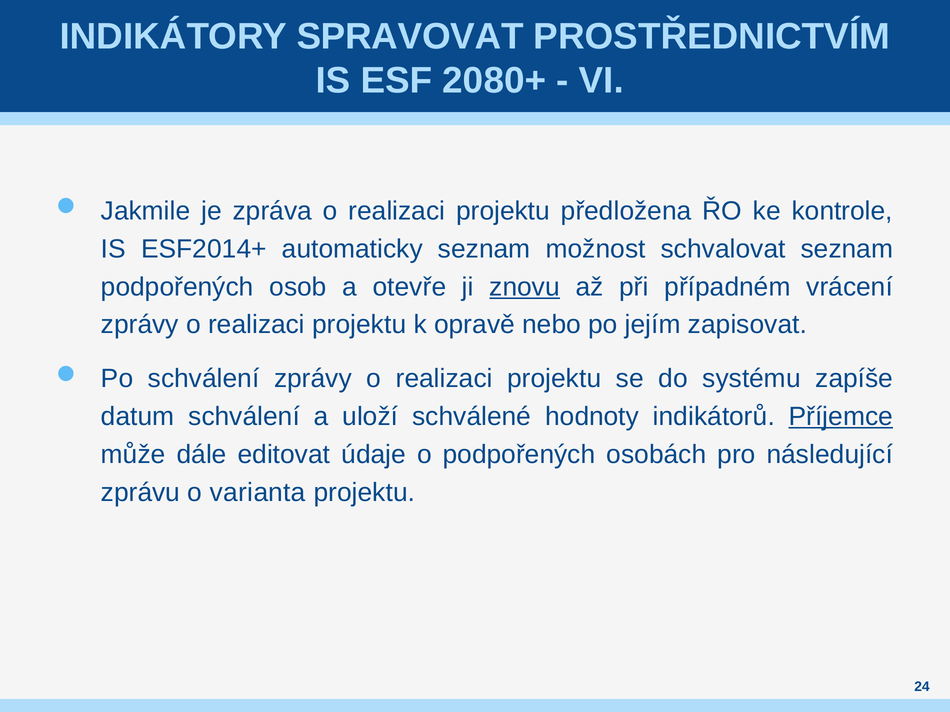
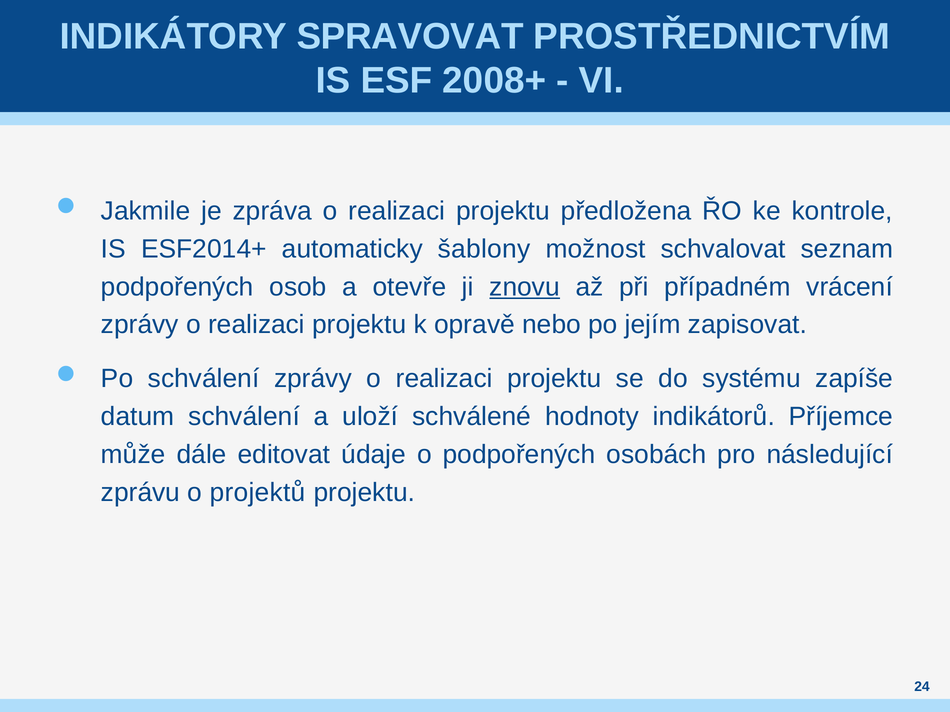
2080+: 2080+ -> 2008+ (494, 81)
automaticky seznam: seznam -> šablony (484, 249)
Příjemce underline: present -> none (841, 417)
varianta: varianta -> projektů (258, 493)
